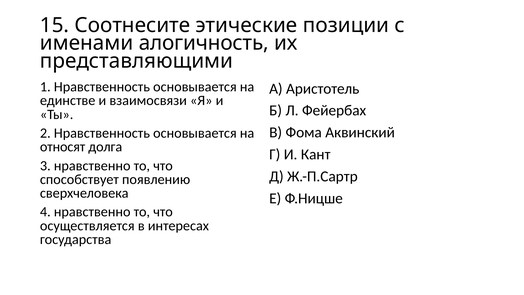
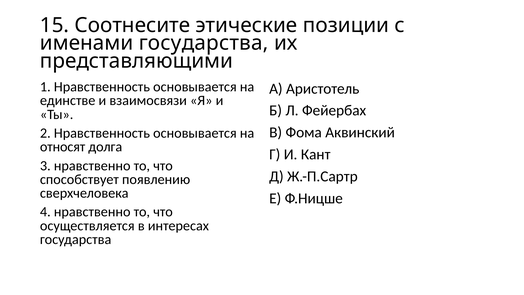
именами алогичность: алогичность -> государства (204, 43)
